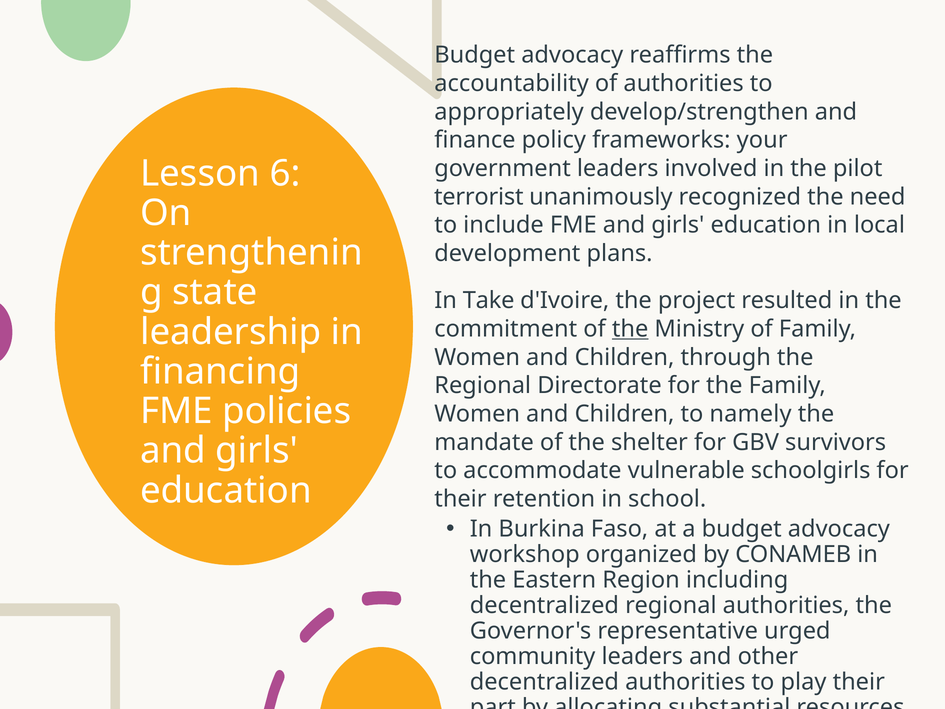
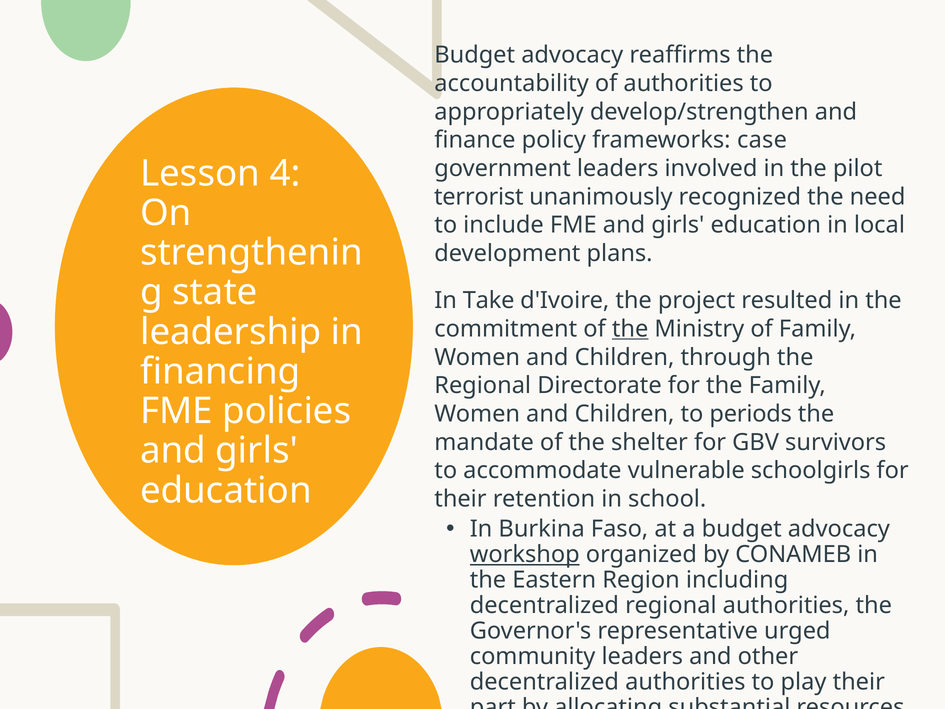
your: your -> case (762, 140)
6: 6 -> 4 (285, 173)
namely: namely -> periods (751, 414)
workshop underline: none -> present (525, 554)
